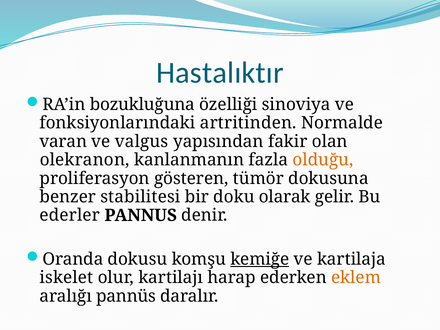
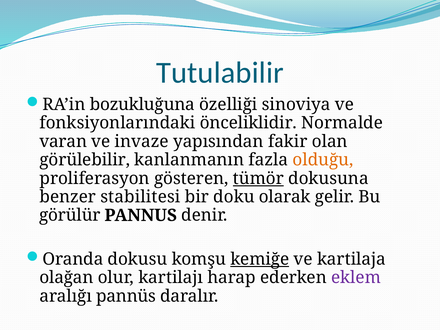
Hastalıktır: Hastalıktır -> Tutulabilir (220, 73)
artritinden: artritinden -> önceliklidir (248, 123)
valgus: valgus -> invaze (142, 141)
olekranon: olekranon -> görülebilir (85, 160)
tümör underline: none -> present (258, 178)
ederler: ederler -> görülür (70, 215)
iskelet: iskelet -> olağan (67, 278)
eklem colour: orange -> purple (356, 278)
